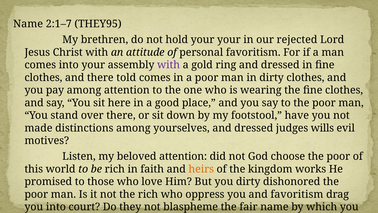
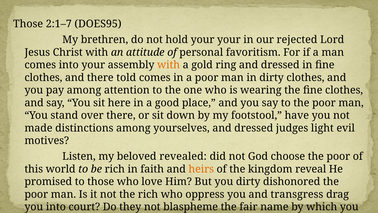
Name: Name -> Those (28, 24)
THEY95: THEY95 -> DOES95 (98, 24)
with colour: purple -> orange (169, 65)
wills: wills -> light (322, 128)
beloved attention: attention -> revealed (183, 156)
works: works -> reveal (311, 169)
and favoritism: favoritism -> transgress (297, 194)
